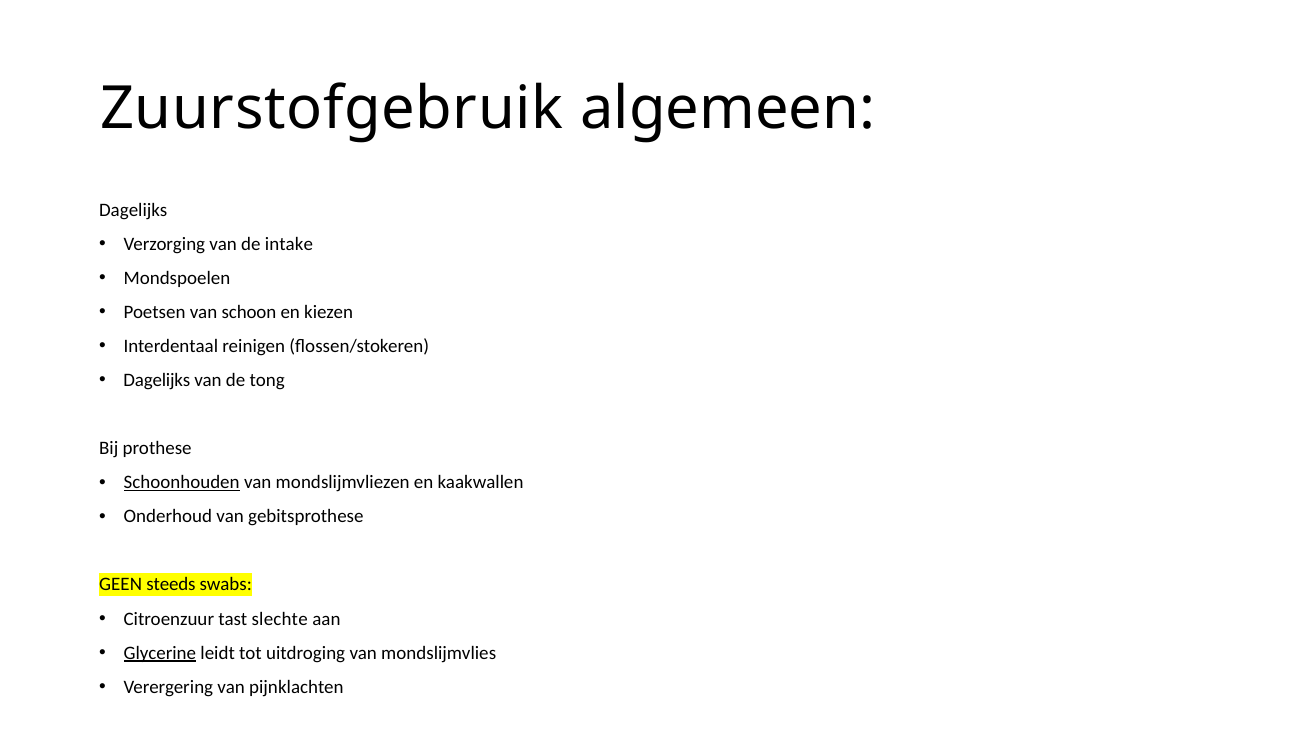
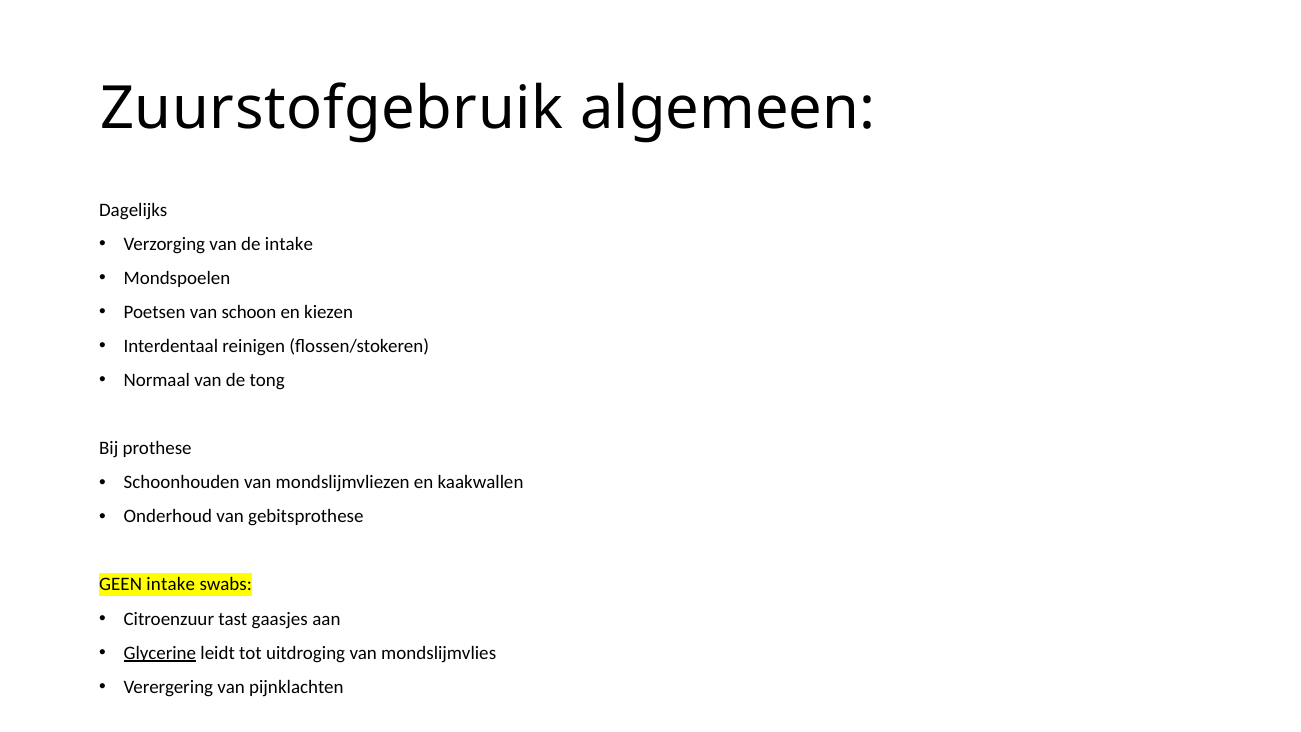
Dagelijks: Dagelijks -> Normaal (157, 380)
Schoonhouden underline: present -> none (182, 482)
GEEN steeds: steeds -> intake (171, 585)
slechte: slechte -> gaasjes (280, 619)
